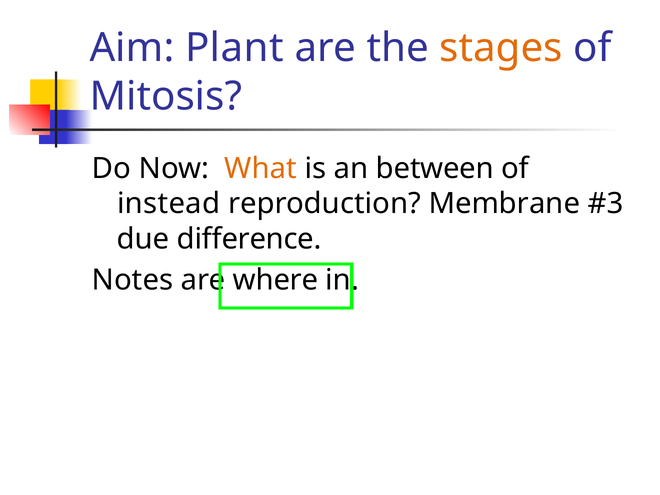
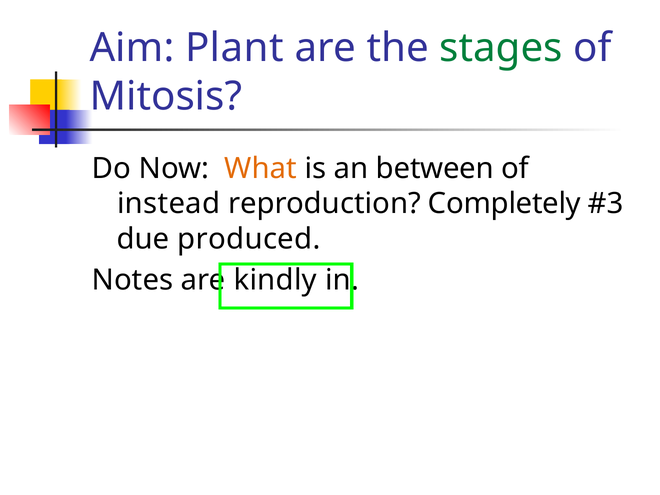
stages colour: orange -> green (501, 48)
Membrane: Membrane -> Completely (504, 204)
difference: difference -> produced (249, 239)
where: where -> kindly (275, 280)
